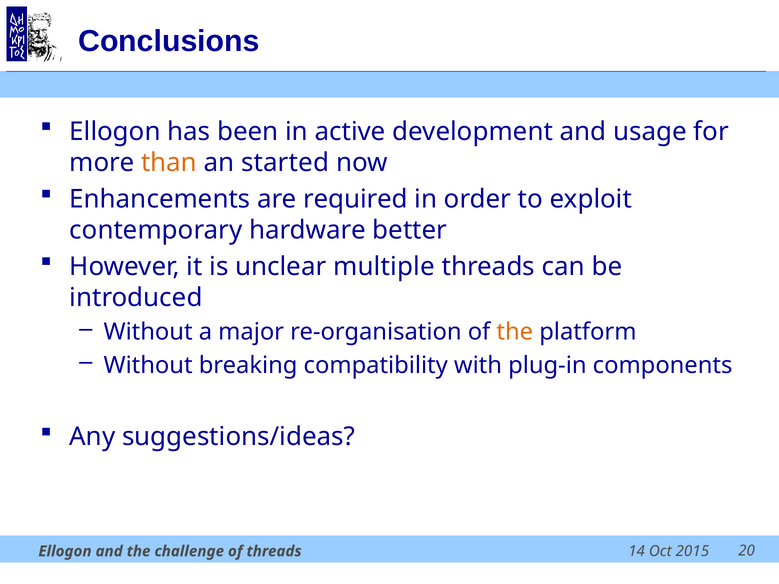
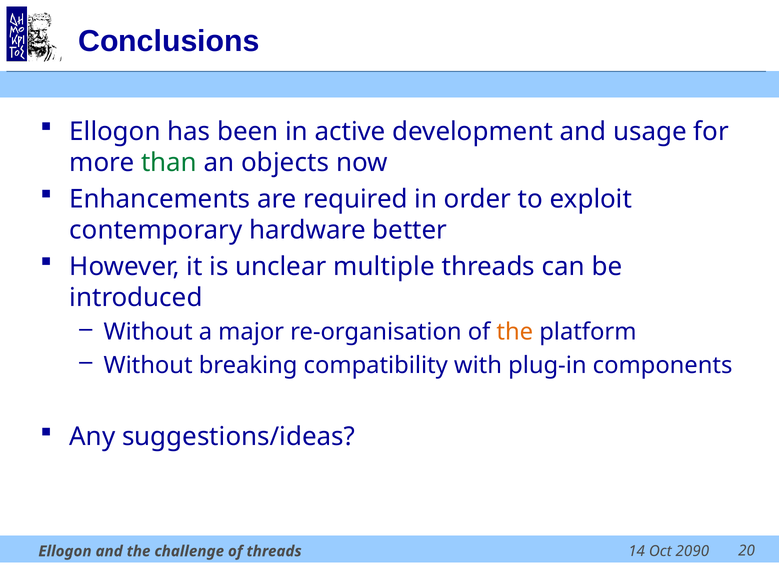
than colour: orange -> green (169, 163)
started: started -> objects (285, 163)
2015: 2015 -> 2090 (692, 551)
